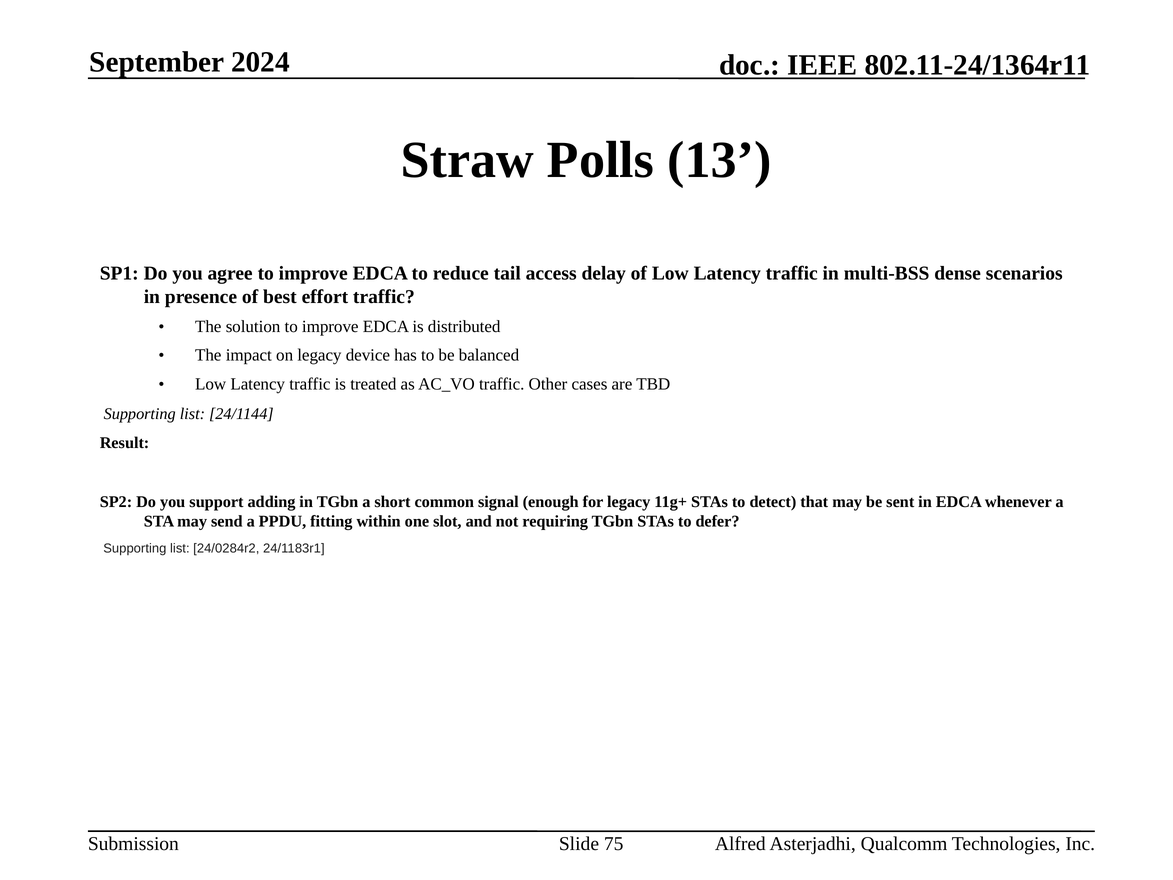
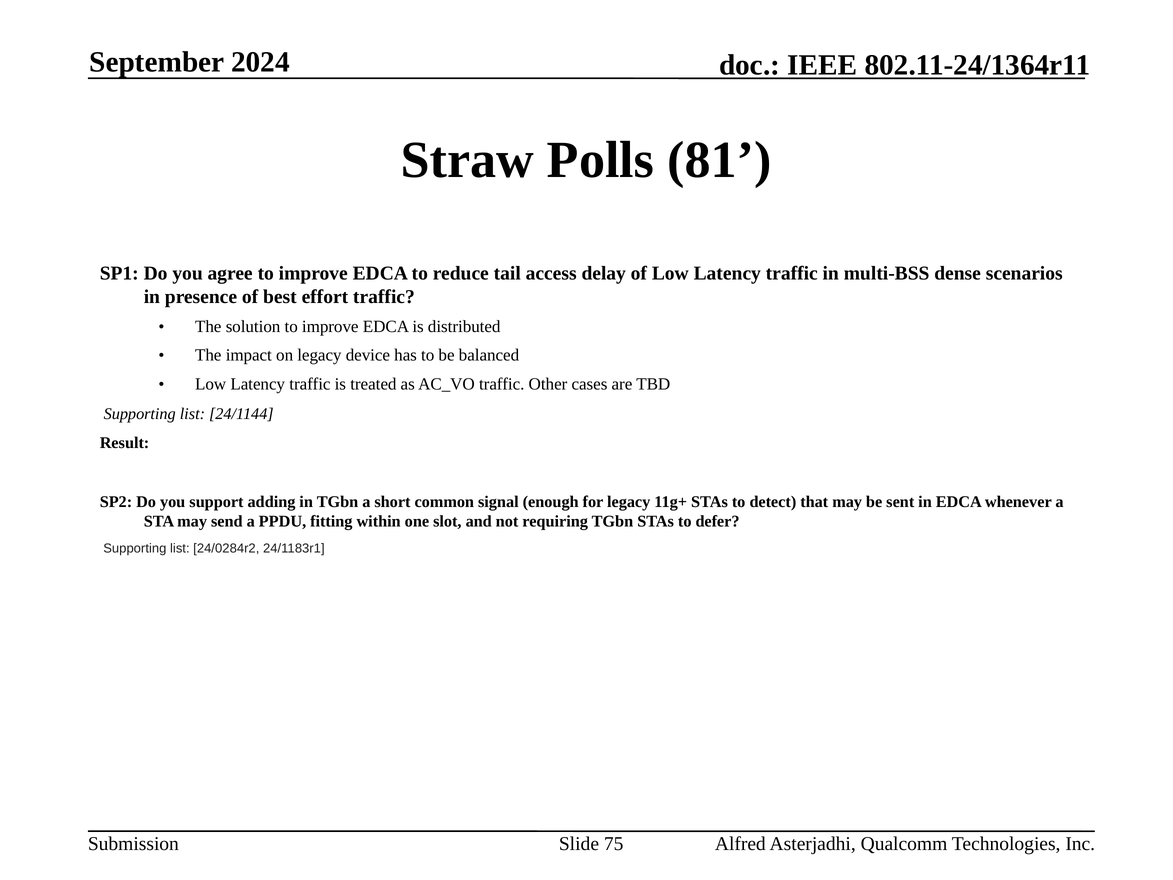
13: 13 -> 81 (719, 160)
